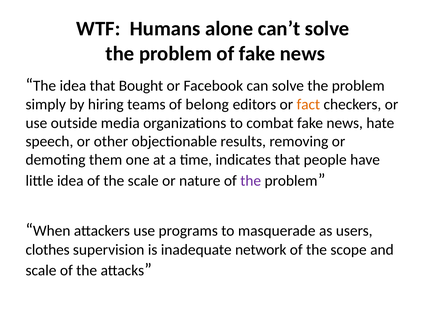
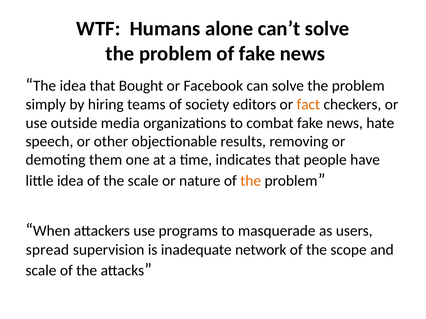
belong: belong -> society (207, 105)
the colour: purple -> orange (251, 181)
clothes: clothes -> spread (47, 250)
